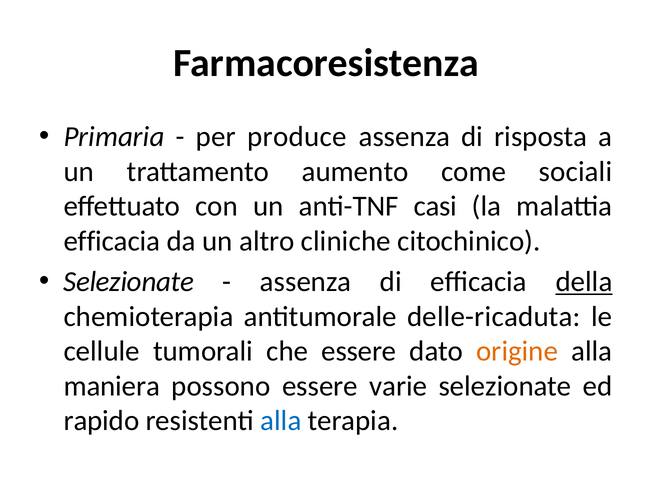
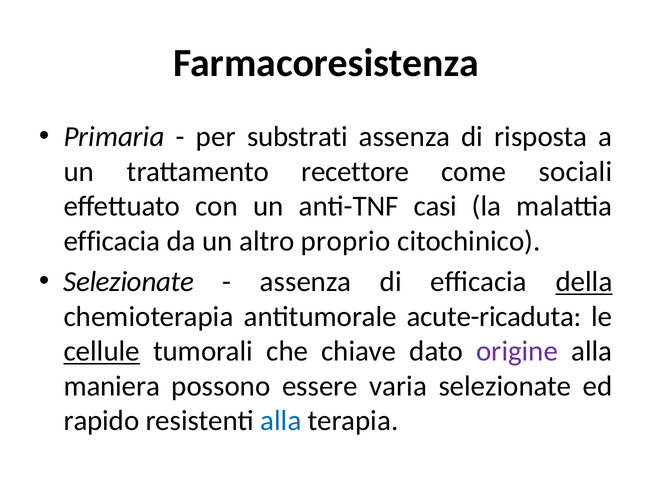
produce: produce -> substrati (297, 137)
aumento: aumento -> recettore (355, 172)
cliniche: cliniche -> proprio (346, 241)
delle-ricaduta: delle-ricaduta -> acute-ricaduta (494, 316)
cellule underline: none -> present (102, 351)
che essere: essere -> chiave (359, 351)
origine colour: orange -> purple (517, 351)
varie: varie -> varia (398, 386)
